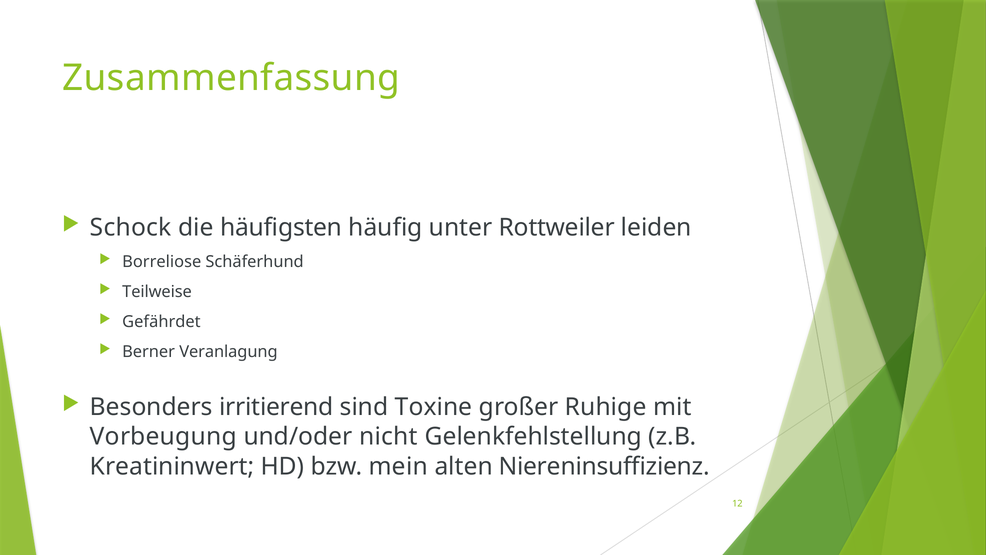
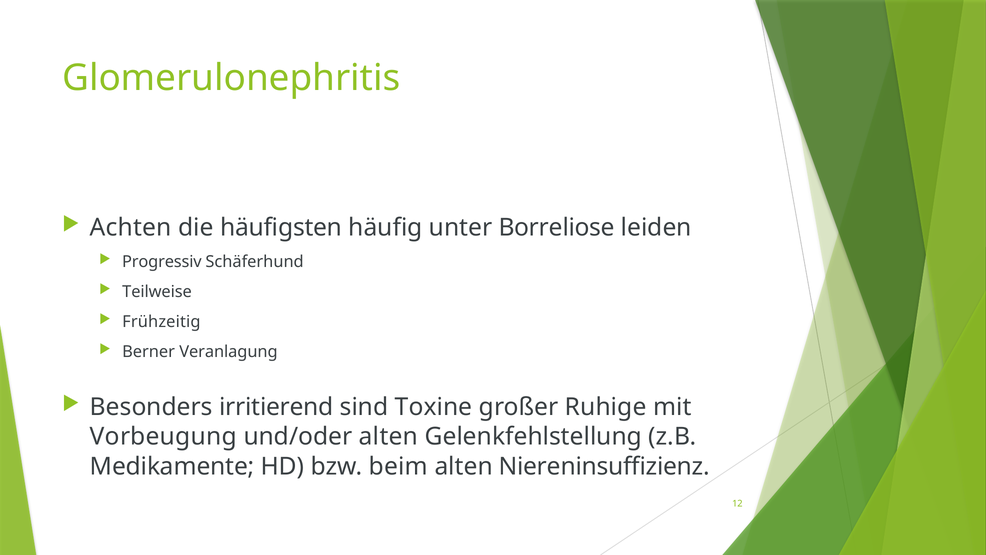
Zusammenfassung: Zusammenfassung -> Glomerulonephritis (231, 78)
Schock: Schock -> Achten (131, 227)
Rottweiler: Rottweiler -> Borreliose (557, 227)
Borreliose: Borreliose -> Progressiv (162, 262)
Gefährdet: Gefährdet -> Frühzeitig (161, 322)
und/oder nicht: nicht -> alten (388, 437)
Kreatininwert: Kreatininwert -> Medikamente (172, 466)
mein: mein -> beim (398, 466)
